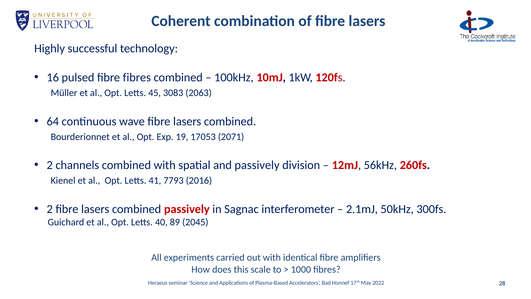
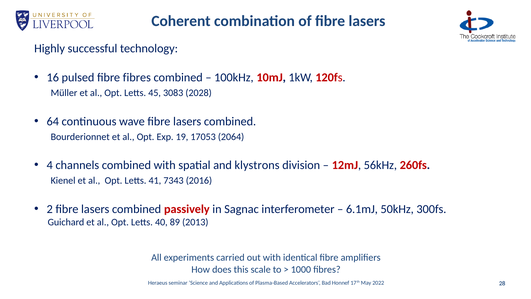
2063: 2063 -> 2028 (199, 93)
2071: 2071 -> 2064 (231, 137)
2: 2 -> 4 (50, 165)
and passively: passively -> klystrons (257, 165)
7793: 7793 -> 7343 (174, 180)
2.1mJ: 2.1mJ -> 6.1mJ (362, 209)
2045: 2045 -> 2013 (195, 222)
